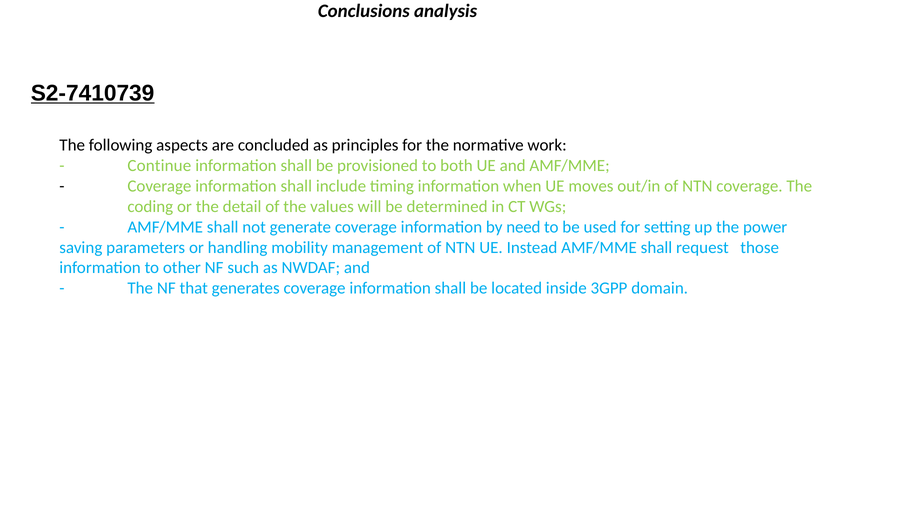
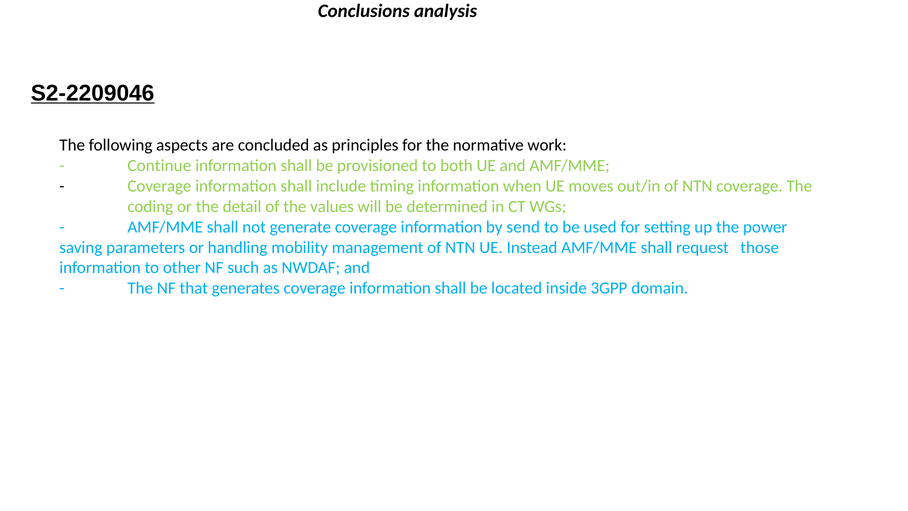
S2-7410739: S2-7410739 -> S2-2209046 (93, 93)
need: need -> send (523, 227)
